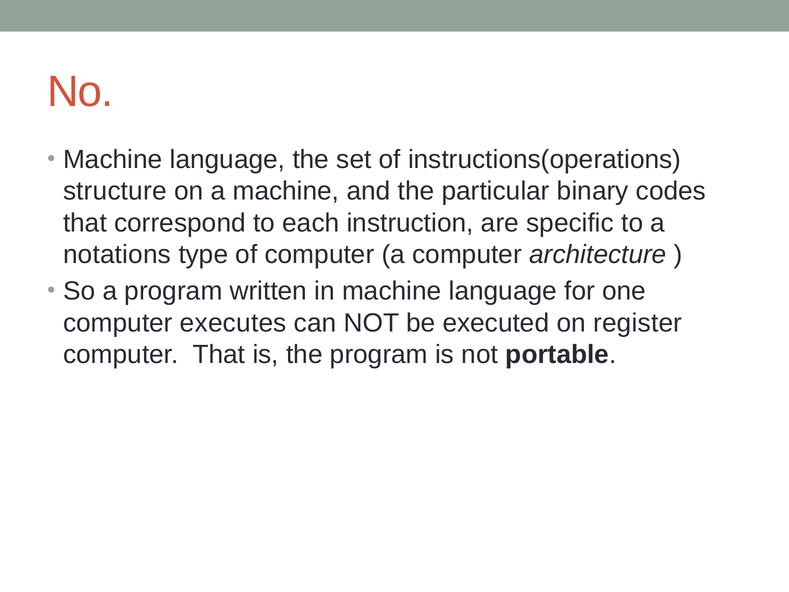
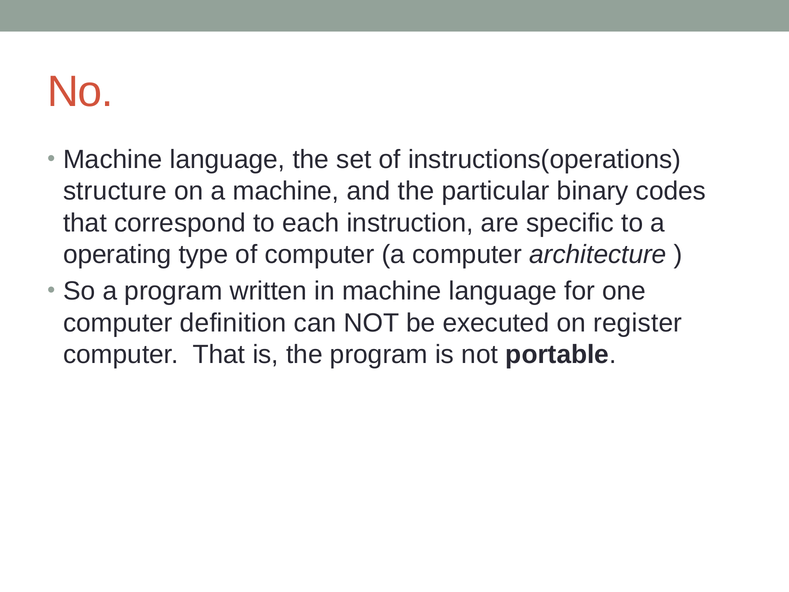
notations: notations -> operating (117, 254)
executes: executes -> definition (233, 323)
